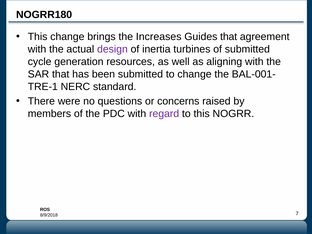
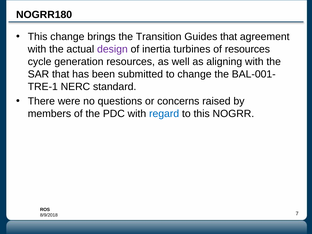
Increases: Increases -> Transition (159, 37)
of submitted: submitted -> resources (247, 49)
regard colour: purple -> blue (164, 114)
